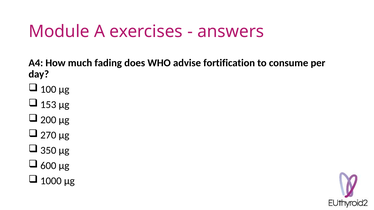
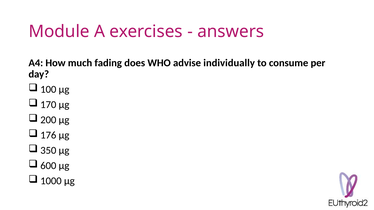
fortification: fortification -> individually (229, 63)
153: 153 -> 170 (48, 105)
270: 270 -> 176 (48, 135)
